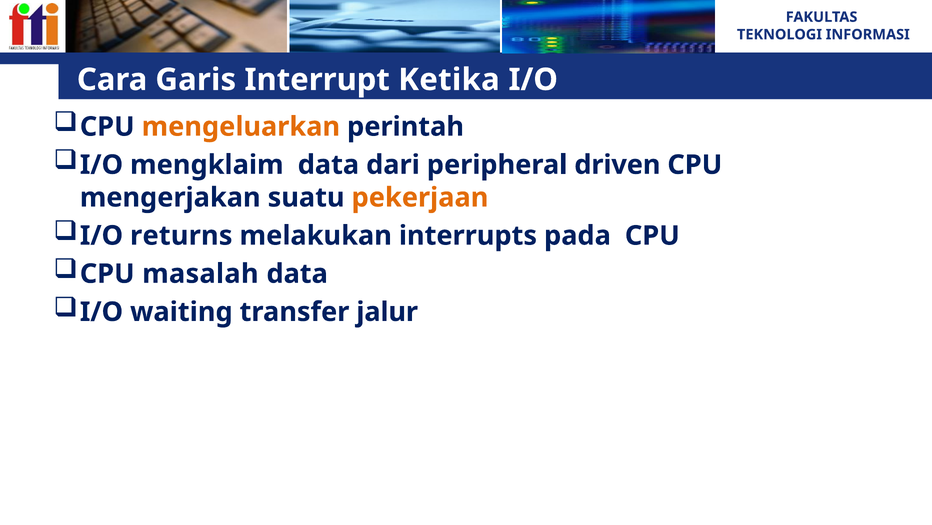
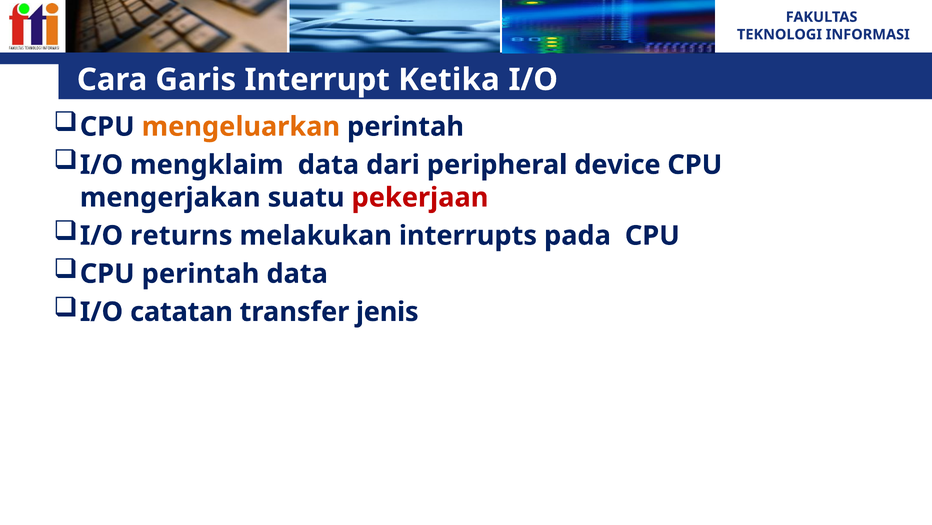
driven: driven -> device (617, 165)
pekerjaan colour: orange -> red (420, 197)
CPU masalah: masalah -> perintah (200, 273)
waiting: waiting -> catatan (181, 312)
jalur: jalur -> jenis (387, 312)
